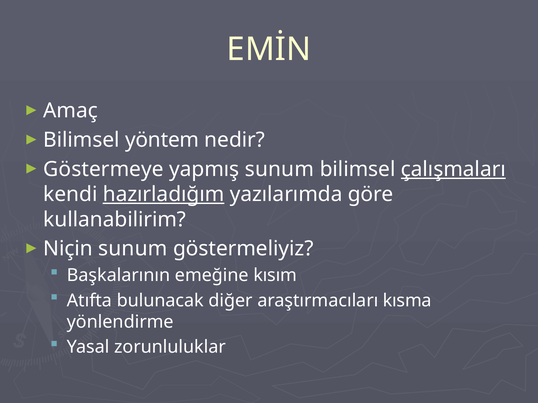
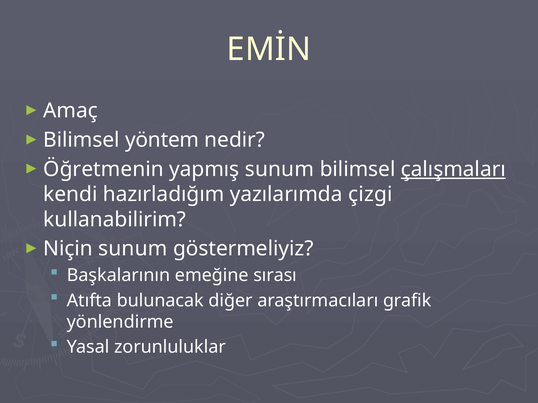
Göstermeye: Göstermeye -> Öğretmenin (104, 169)
hazırladığım underline: present -> none (164, 195)
göre: göre -> çizgi (370, 195)
kısım: kısım -> sırası (275, 276)
kısma: kısma -> grafik (407, 301)
